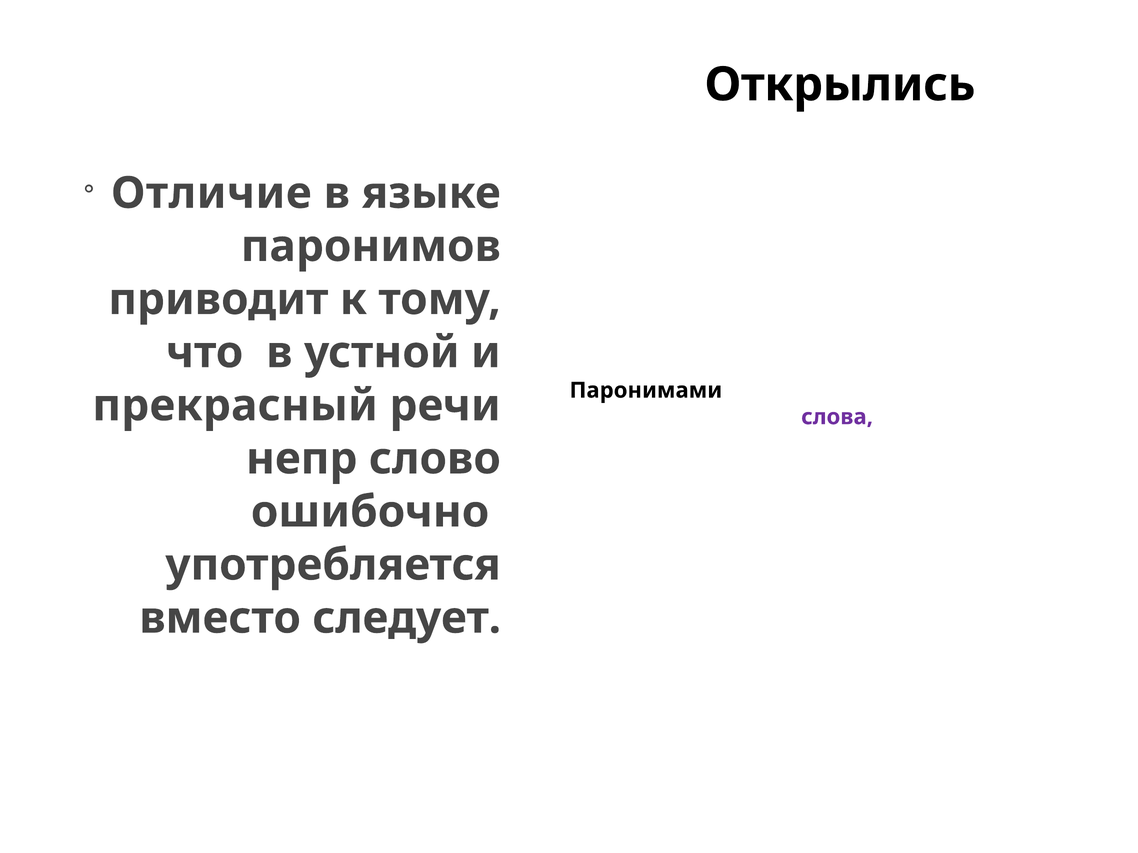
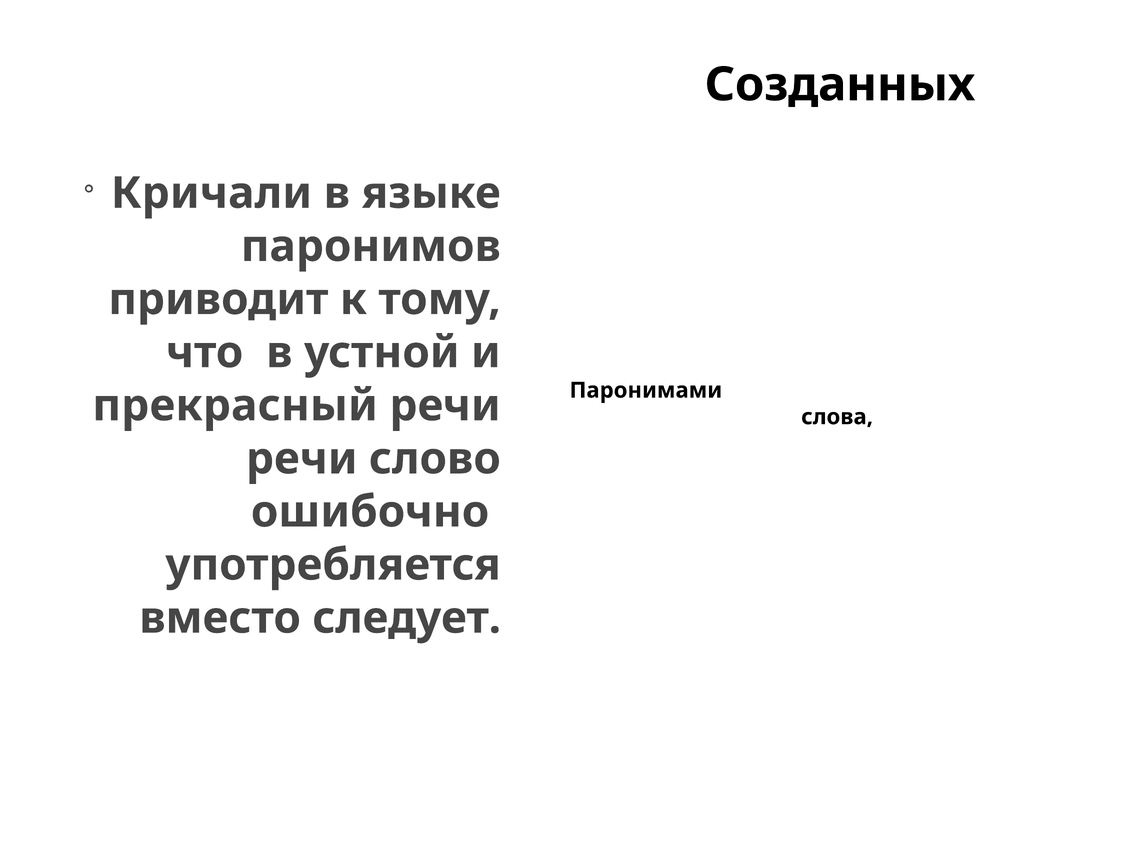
Открылись: Открылись -> Созданных (840, 85)
Отличие: Отличие -> Кричали (211, 193)
слова colour: purple -> black (837, 417)
непр: непр -> речи (302, 459)
